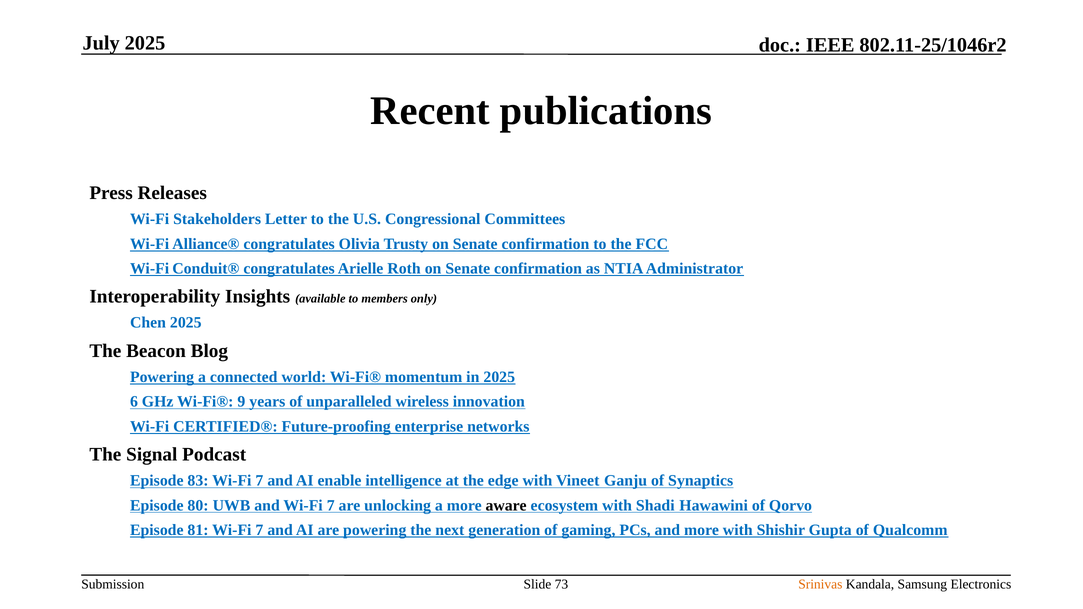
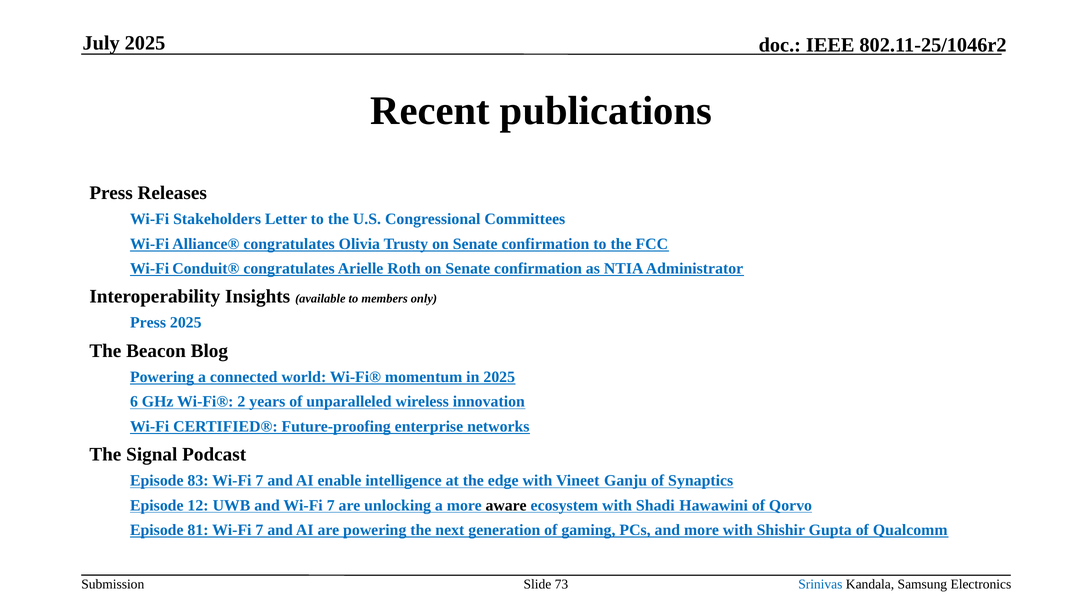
Chen: Chen -> Press (148, 323)
9: 9 -> 2 (241, 402)
80: 80 -> 12 (198, 505)
Srinivas colour: orange -> blue (820, 584)
